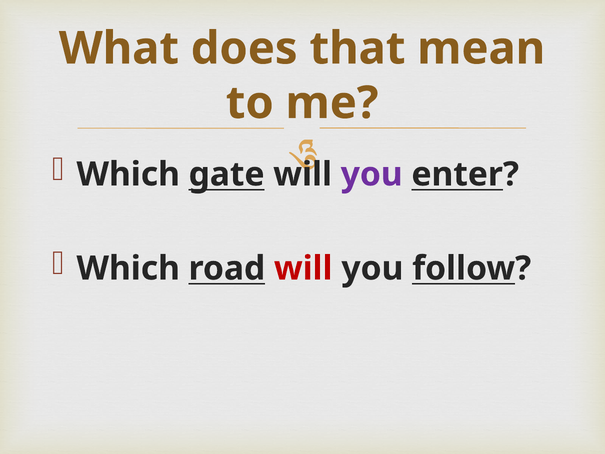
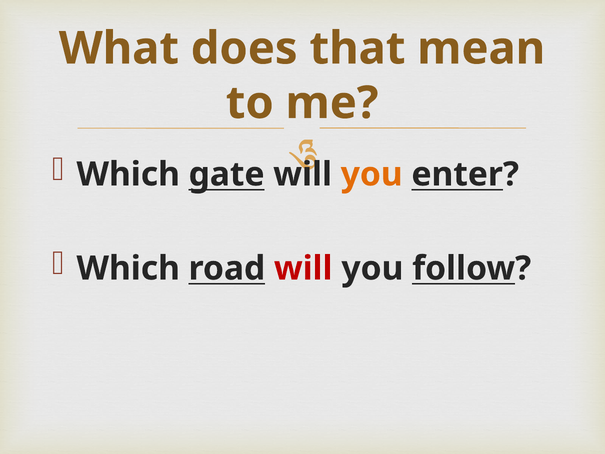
you colour: purple -> orange (372, 174)
